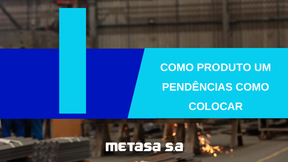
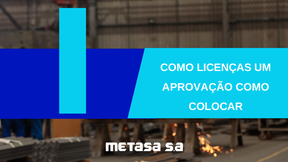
PRODUTO: PRODUTO -> LICENÇAS (224, 68)
PENDÊNCIAS: PENDÊNCIAS -> APROVAÇÃO (197, 87)
